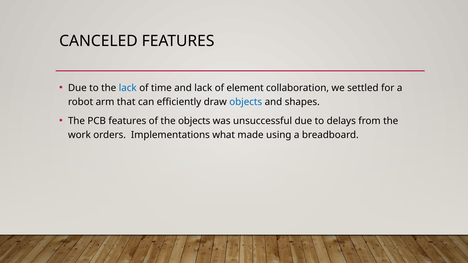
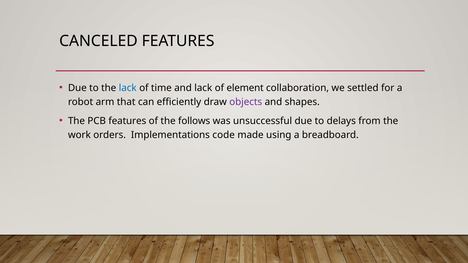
objects colour: blue -> purple (246, 102)
the objects: objects -> follows (194, 121)
what: what -> code (224, 135)
